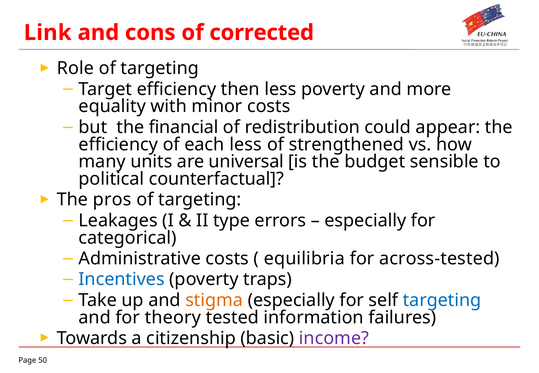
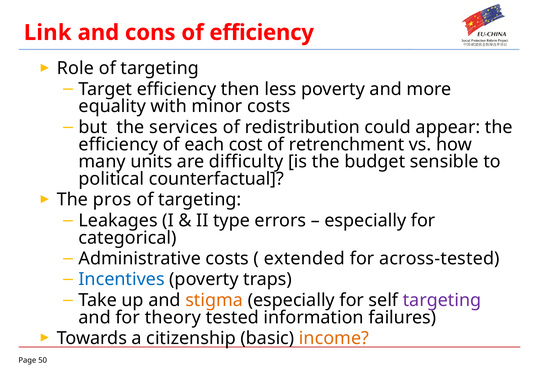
of corrected: corrected -> efficiency (262, 33)
financial: financial -> services (184, 127)
each less: less -> cost (246, 145)
strengthened: strengthened -> retrenchment (346, 145)
universal: universal -> difficulty (246, 162)
equilibria: equilibria -> extended (304, 259)
targeting colour: blue -> purple (442, 300)
income colour: purple -> orange (334, 338)
